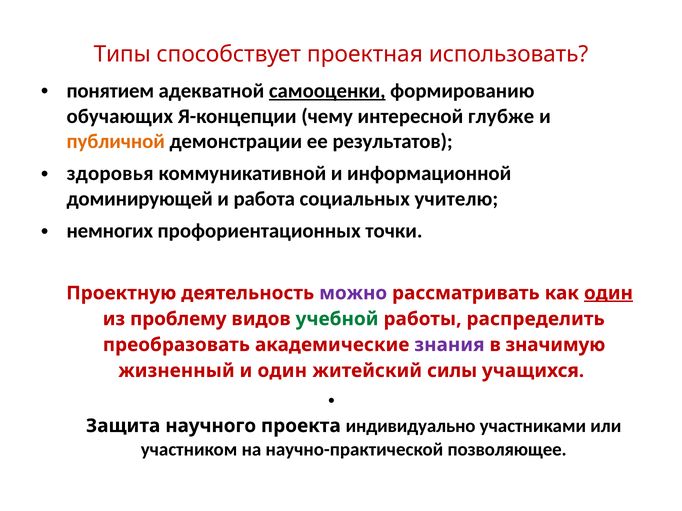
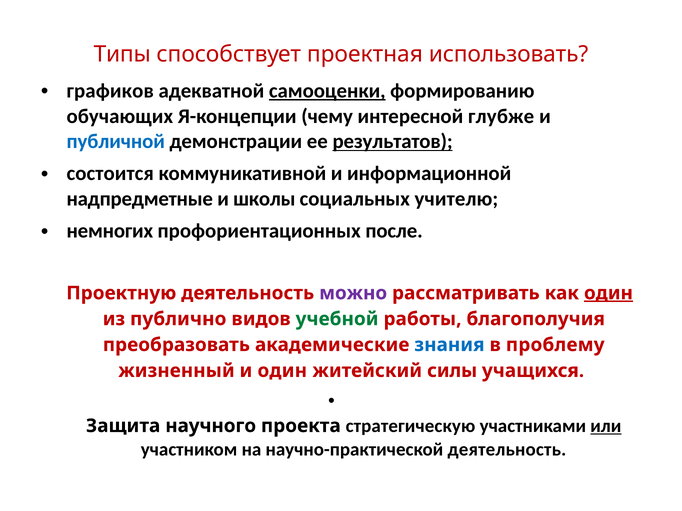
понятием: понятием -> графиков (110, 91)
публичной colour: orange -> blue (116, 142)
результатов underline: none -> present (393, 142)
здоровья: здоровья -> состоится (110, 174)
доминирующей: доминирующей -> надпредметные (140, 199)
работа: работа -> школы (264, 199)
точки: точки -> после (394, 231)
проблему: проблему -> публично (178, 319)
распределить: распределить -> благополучия (536, 319)
знания colour: purple -> blue (449, 345)
значимую: значимую -> проблему (555, 345)
индивидуально: индивидуально -> стратегическую (411, 426)
или underline: none -> present (606, 426)
научно-практической позволяющее: позволяющее -> деятельность (507, 450)
